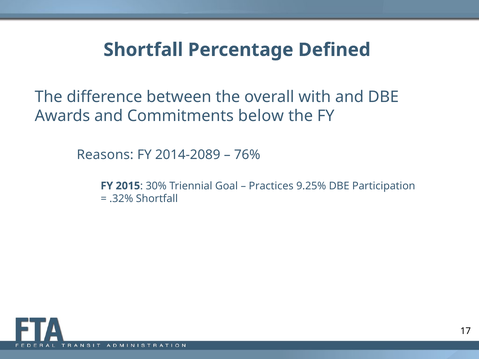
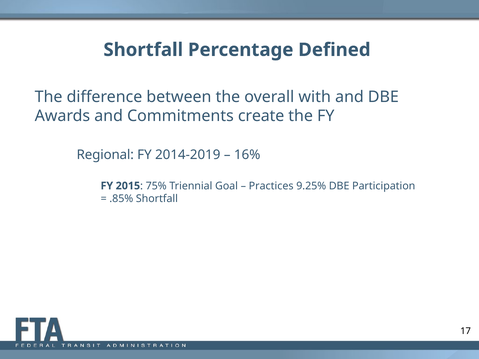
below: below -> create (261, 116)
Reasons: Reasons -> Regional (105, 155)
2014-2089: 2014-2089 -> 2014-2019 (188, 155)
76%: 76% -> 16% (247, 155)
30%: 30% -> 75% (156, 186)
.32%: .32% -> .85% (121, 199)
